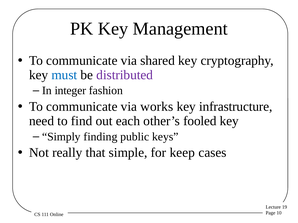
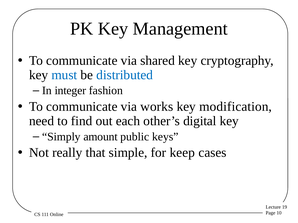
distributed colour: purple -> blue (125, 75)
infrastructure: infrastructure -> modification (236, 107)
fooled: fooled -> digital (200, 121)
finding: finding -> amount (101, 137)
